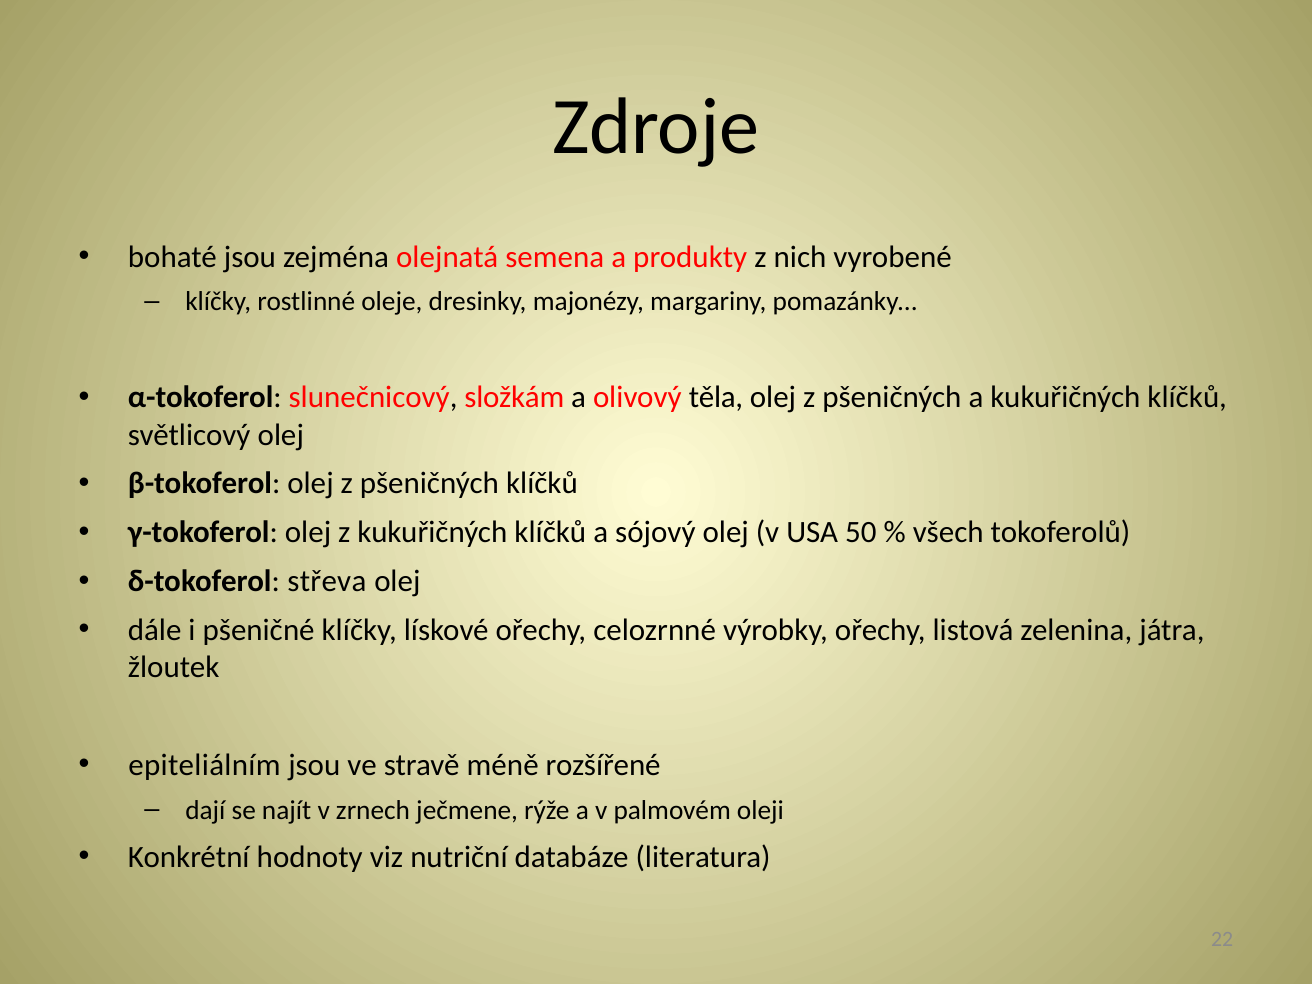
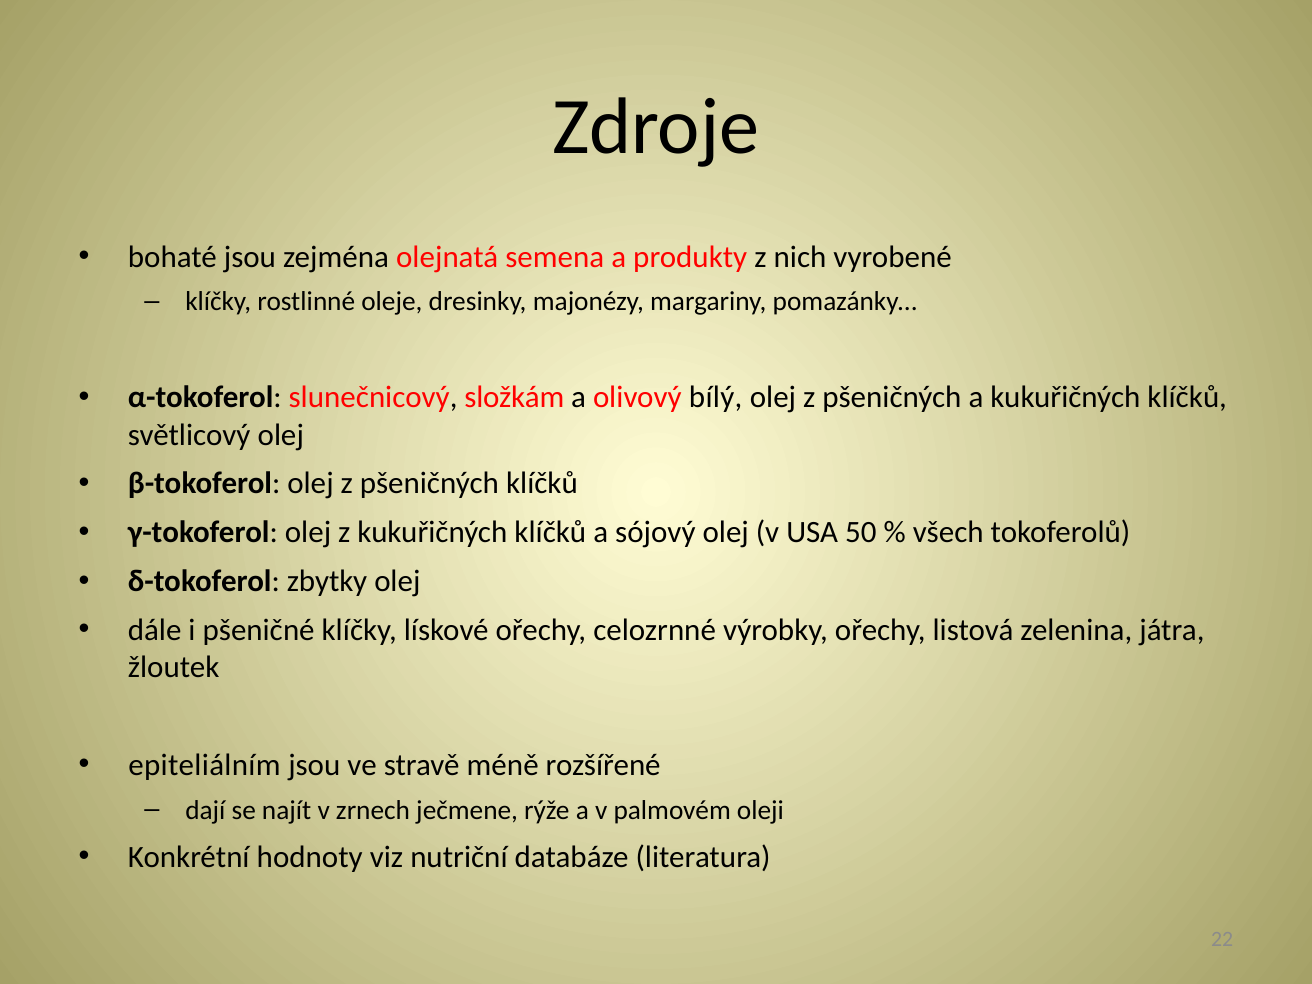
těla: těla -> bílý (716, 398)
střeva: střeva -> zbytky (327, 581)
